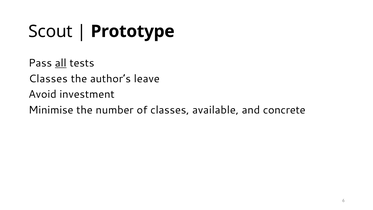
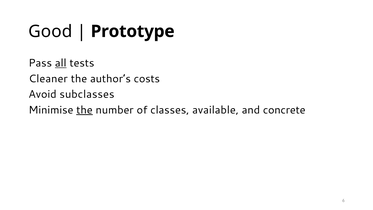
Scout: Scout -> Good (50, 31)
Classes: Classes -> Cleaner (48, 79)
leave: leave -> costs (147, 79)
investment: investment -> subclasses (87, 94)
the underline: none -> present (84, 110)
